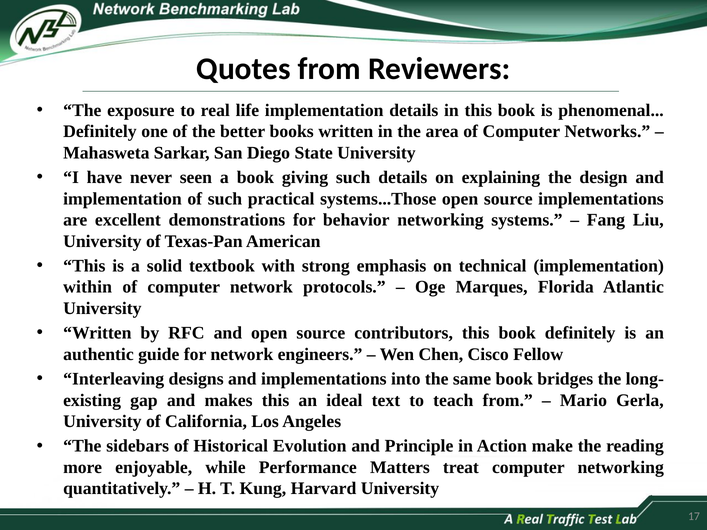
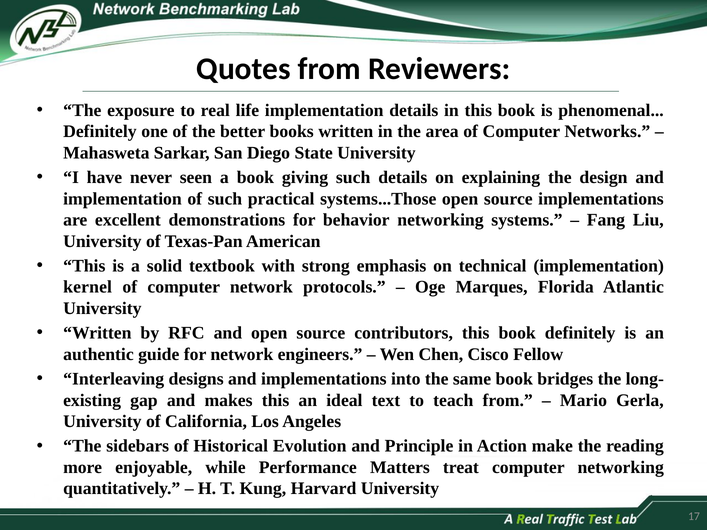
within: within -> kernel (88, 287)
